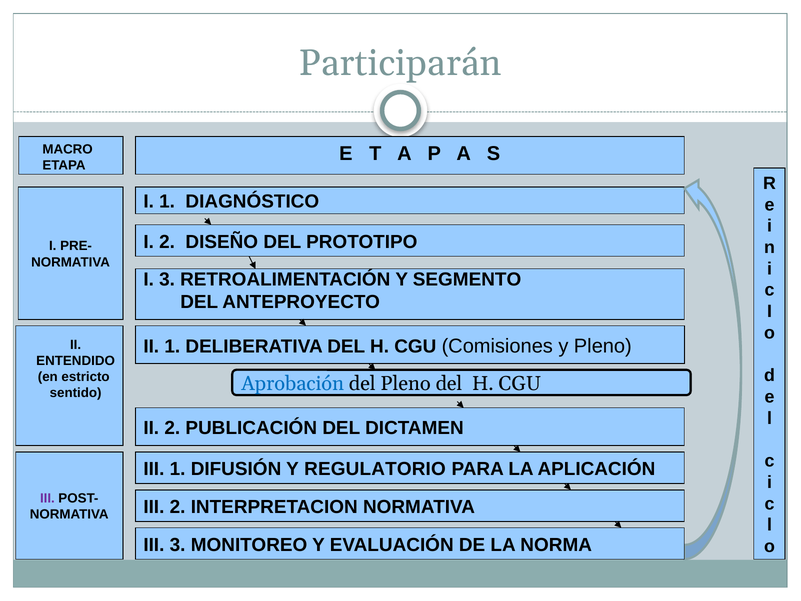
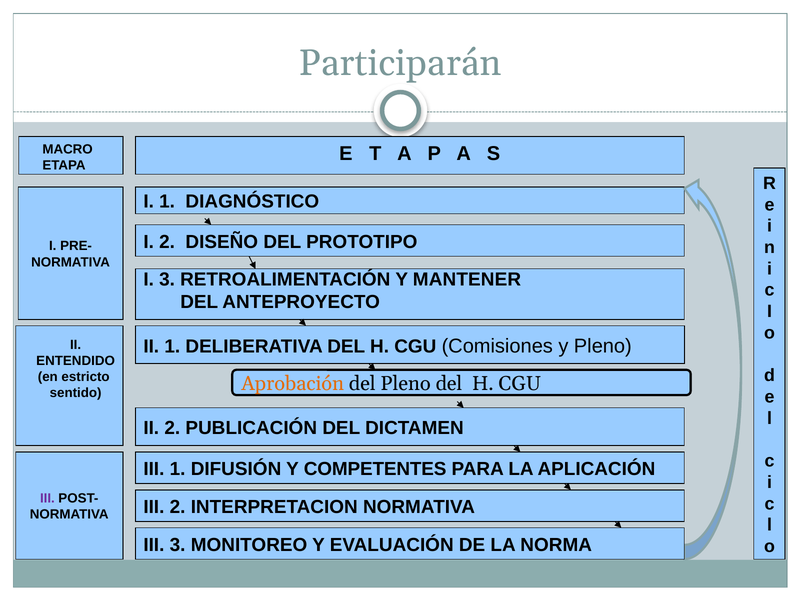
SEGMENTO: SEGMENTO -> MANTENER (467, 279)
Aprobación colour: blue -> orange (293, 384)
REGULATORIO: REGULATORIO -> COMPETENTES (375, 469)
